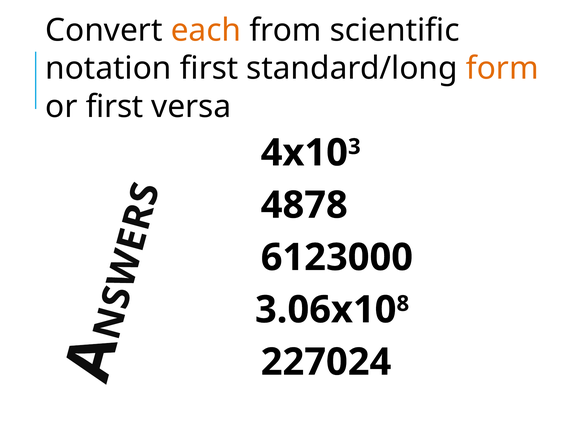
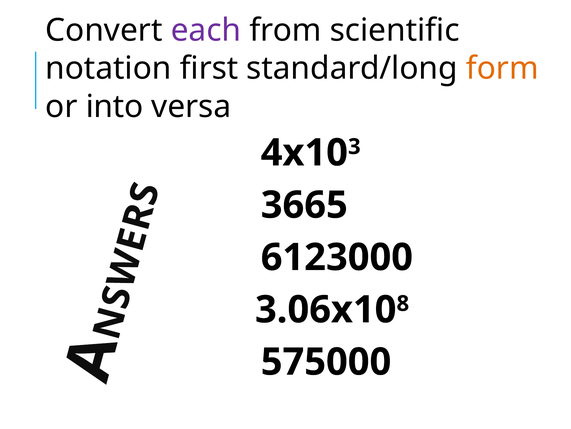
each colour: orange -> purple (206, 30)
or first: first -> into (115, 106)
4878: 4878 -> 3665 (304, 205)
227024: 227024 -> 575000 (326, 361)
